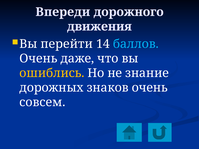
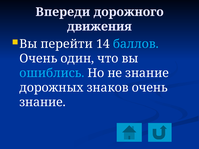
даже: даже -> один (77, 59)
ошиблись colour: yellow -> light blue (52, 73)
совсем: совсем -> знание (43, 102)
